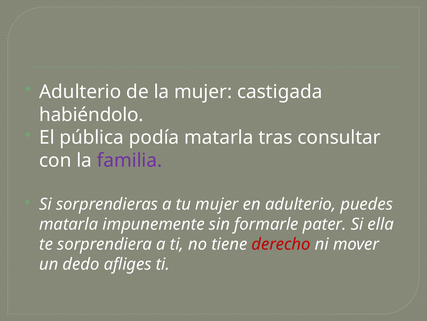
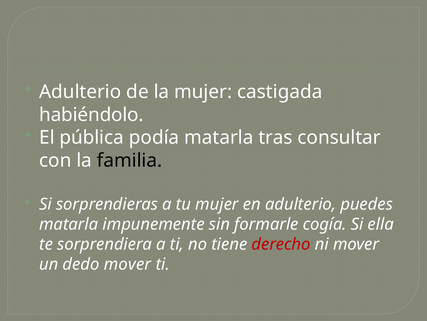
familia colour: purple -> black (130, 160)
pater: pater -> cogía (325, 224)
dedo afliges: afliges -> mover (128, 264)
